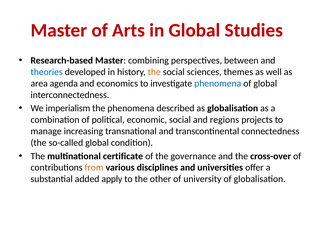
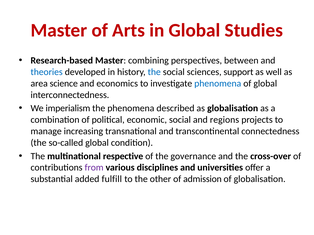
the colour: orange -> blue (154, 72)
themes: themes -> support (238, 72)
agenda: agenda -> science (64, 84)
certificate: certificate -> respective (123, 156)
from colour: orange -> purple (94, 168)
apply: apply -> fulfill (112, 179)
university: university -> admission (202, 179)
